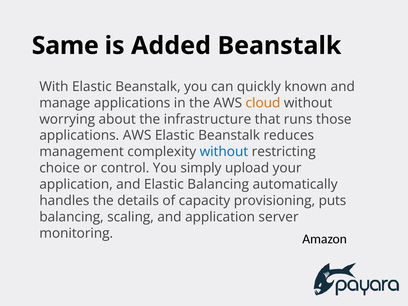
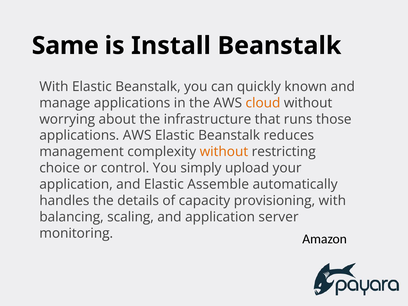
Added: Added -> Install (171, 46)
without colour: blue -> orange (224, 152)
Elastic Balancing: Balancing -> Assemble (218, 184)
provisioning puts: puts -> with (332, 201)
